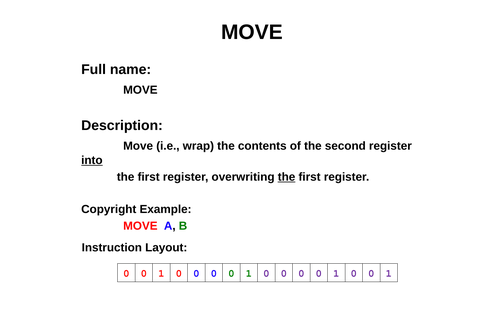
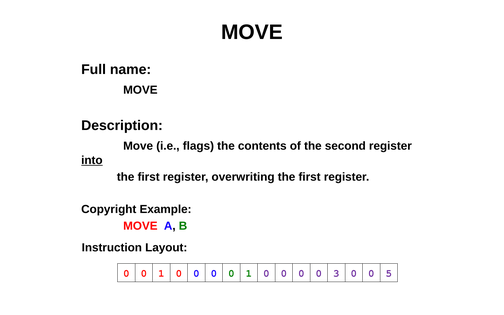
wrap: wrap -> flags (198, 146)
the underline: present -> none (287, 177)
1: 1 -> 3 (336, 273)
1: 1 -> 5 (389, 273)
